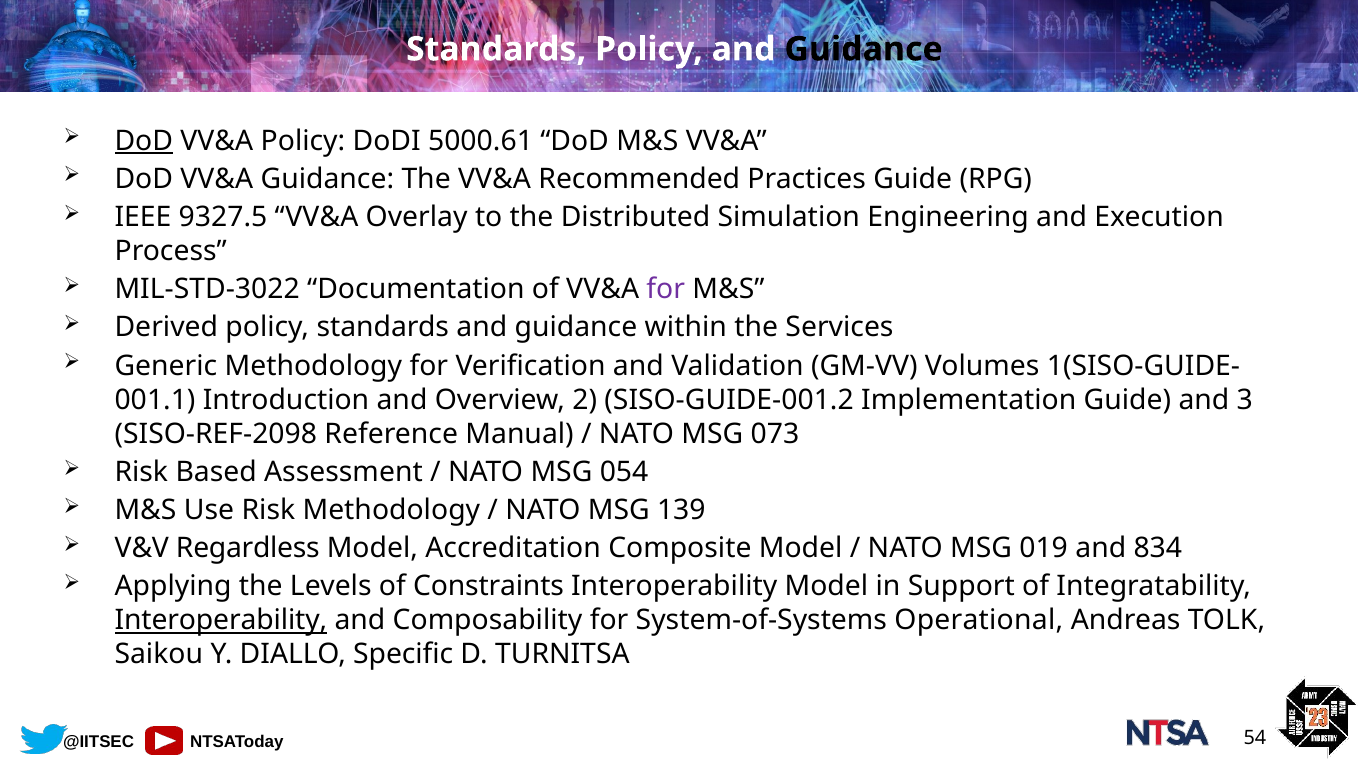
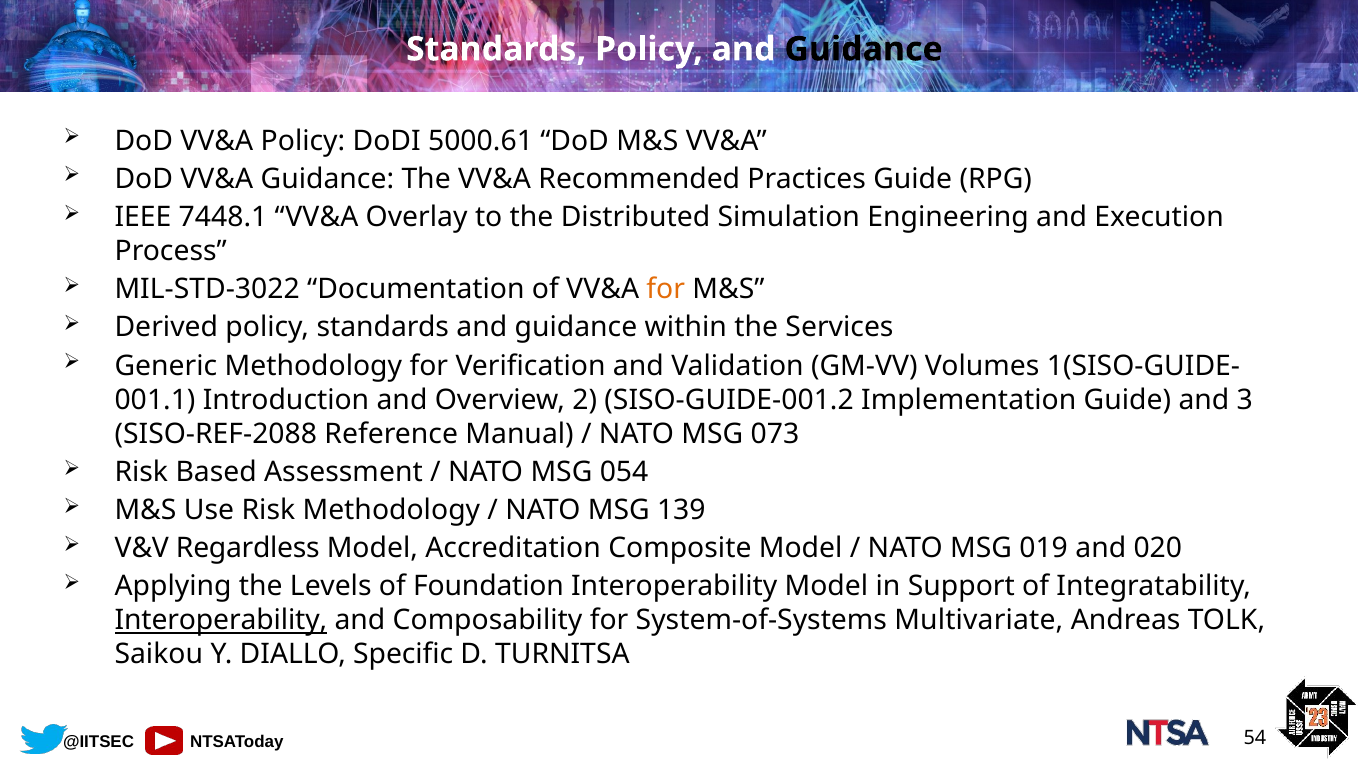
DoD underline: present -> none (144, 141)
9327.5: 9327.5 -> 7448.1 (223, 217)
for colour: purple -> orange (666, 289)
SISO-REF-2098: SISO-REF-2098 -> SISO-REF-2088 (216, 434)
834: 834 -> 020 (1158, 548)
Constraints: Constraints -> Foundation (489, 586)
Operational: Operational -> Multivariate (979, 620)
